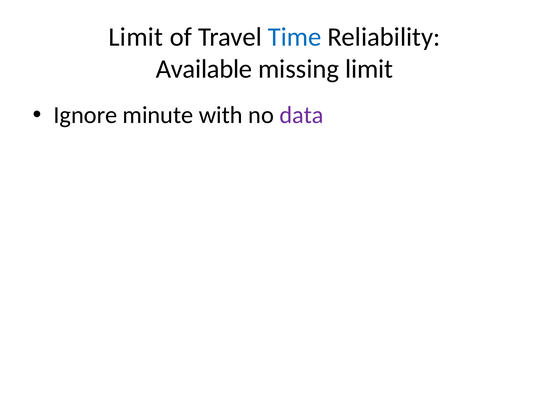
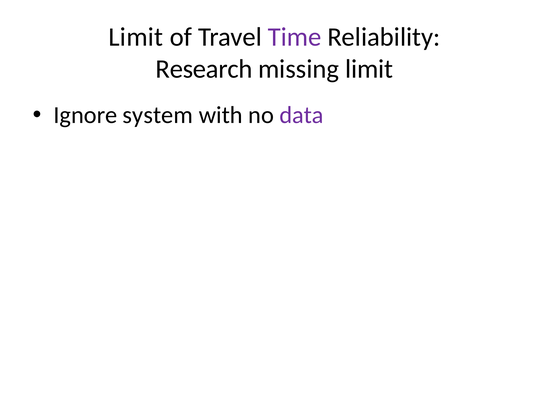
Time colour: blue -> purple (295, 37)
Available: Available -> Research (204, 69)
minute: minute -> system (158, 115)
